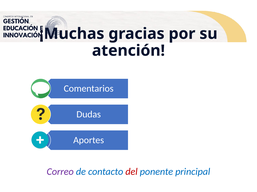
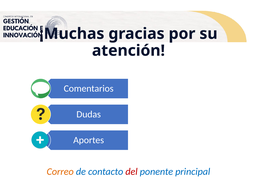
Correo colour: purple -> orange (60, 172)
